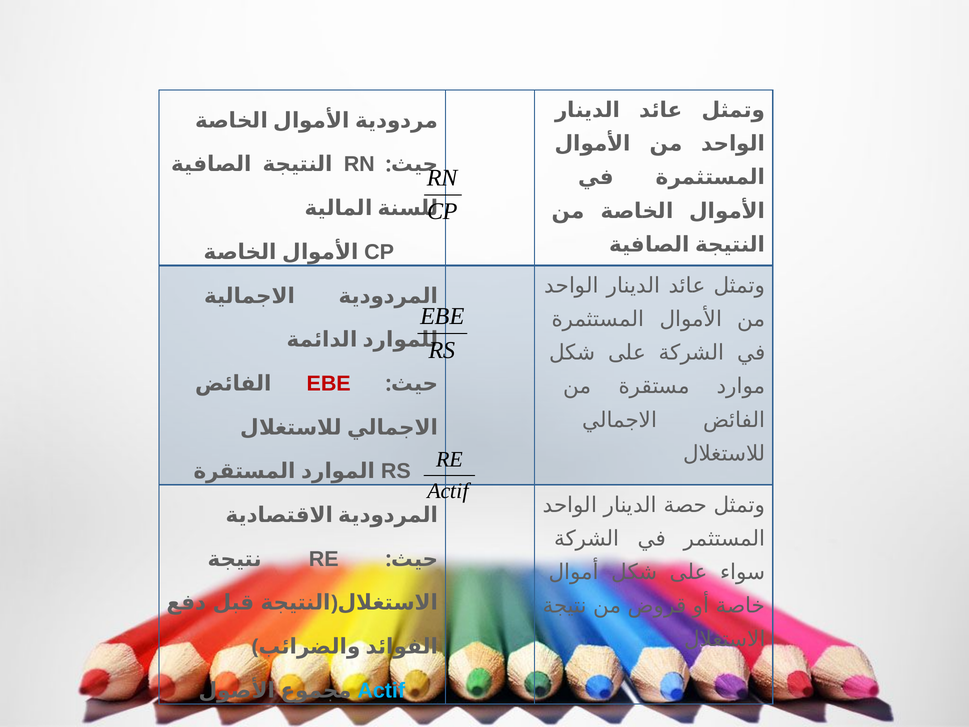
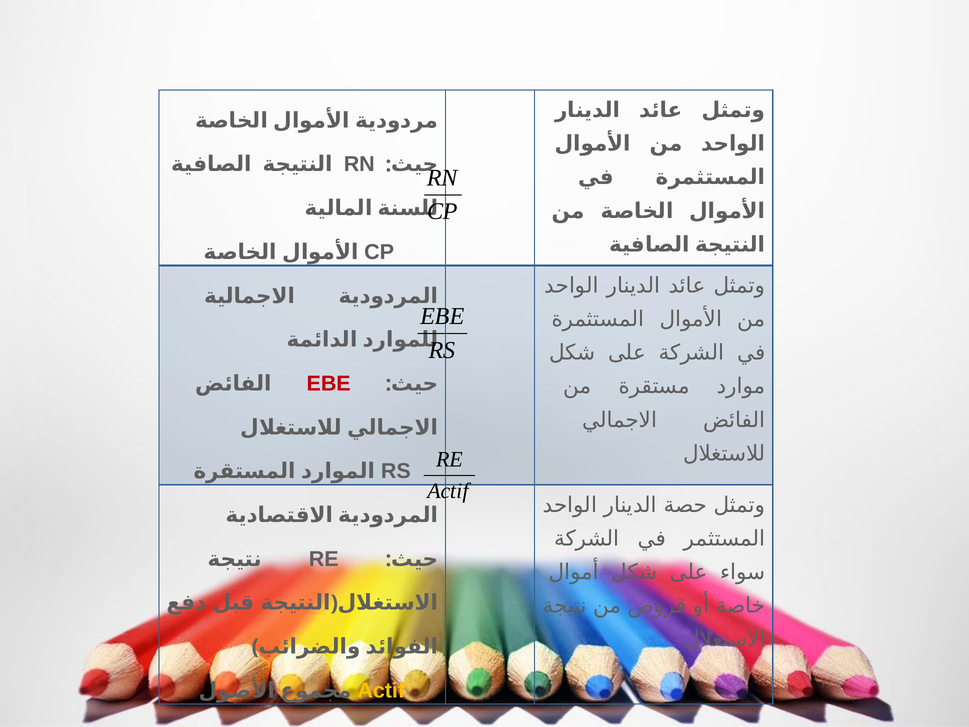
Actif colour: light blue -> yellow (381, 690)
